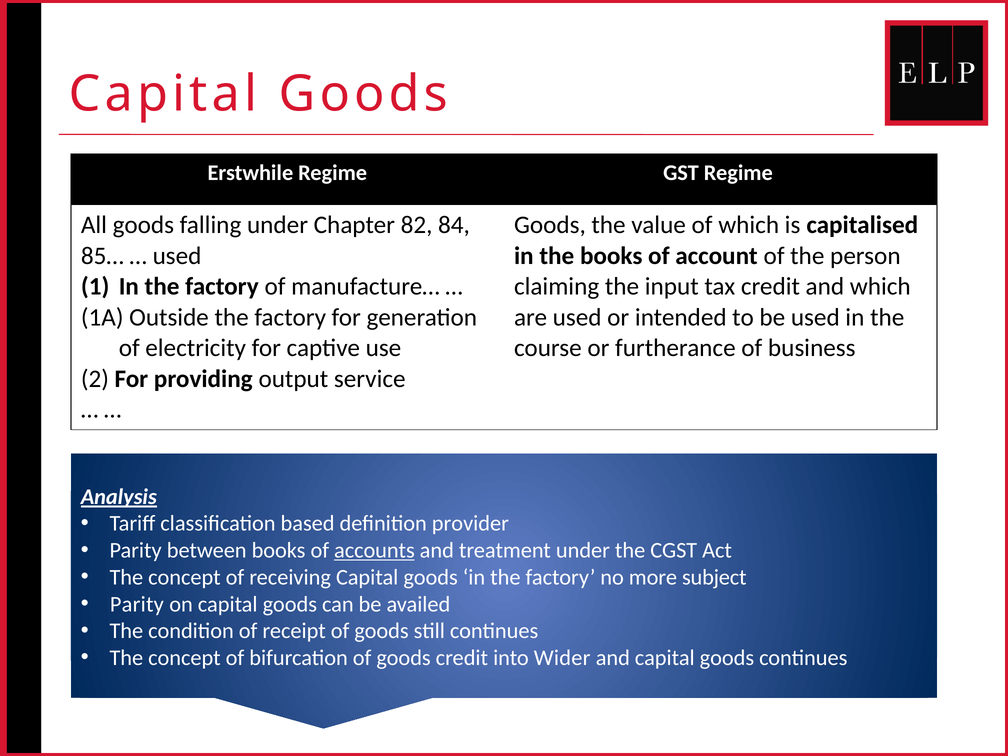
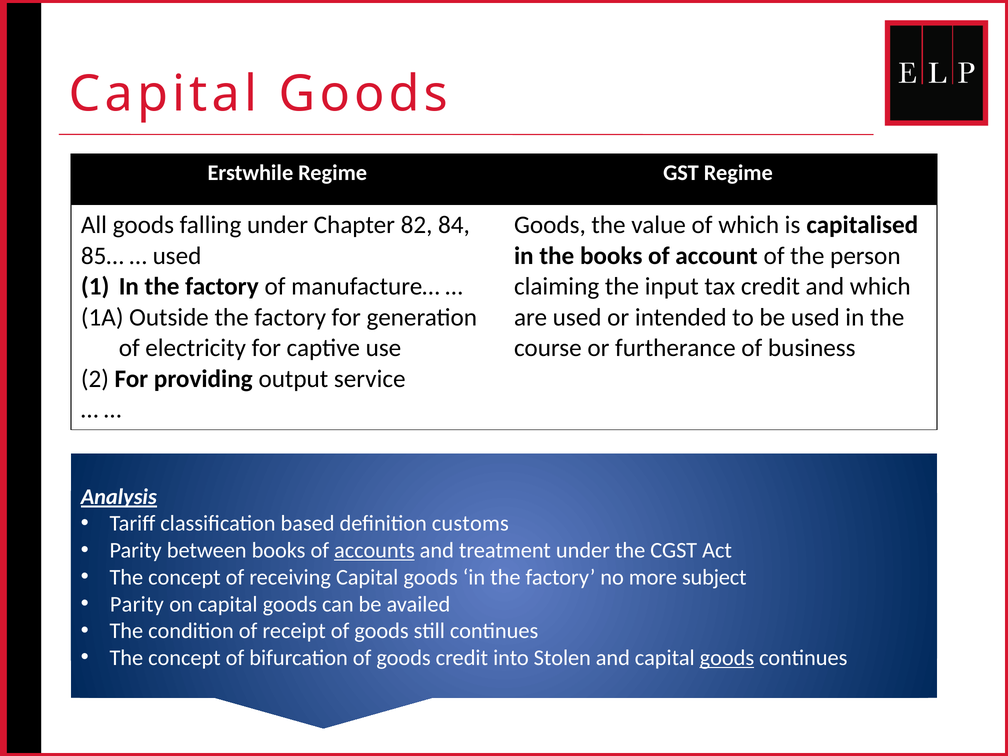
provider: provider -> customs (470, 524)
Wider: Wider -> Stolen (562, 658)
goods underline: none -> present (727, 658)
